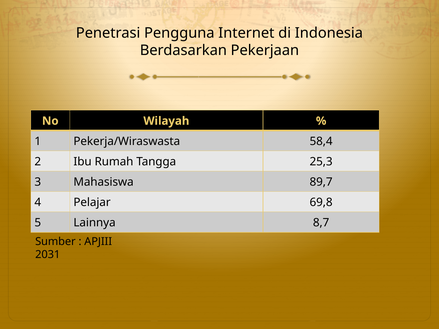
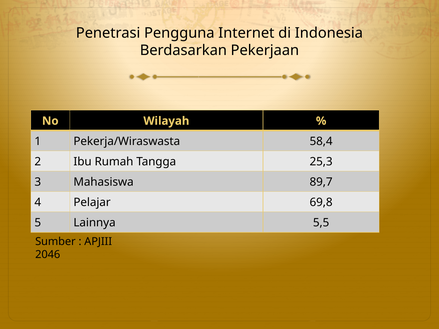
8,7: 8,7 -> 5,5 (321, 223)
2031: 2031 -> 2046 (48, 255)
